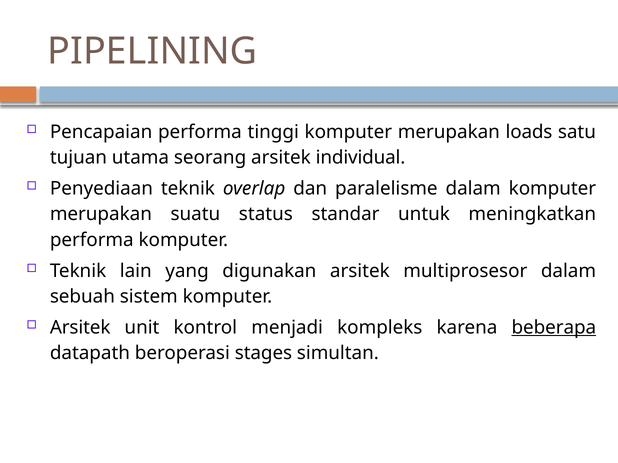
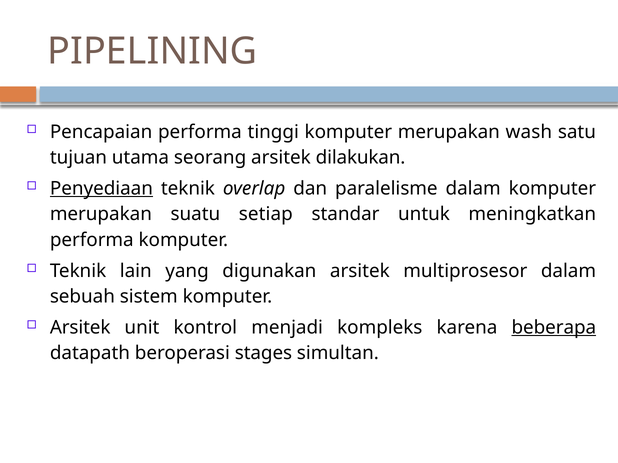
loads: loads -> wash (529, 132)
individual: individual -> dilakukan (361, 158)
Penyediaan underline: none -> present (101, 189)
status: status -> setiap (266, 214)
